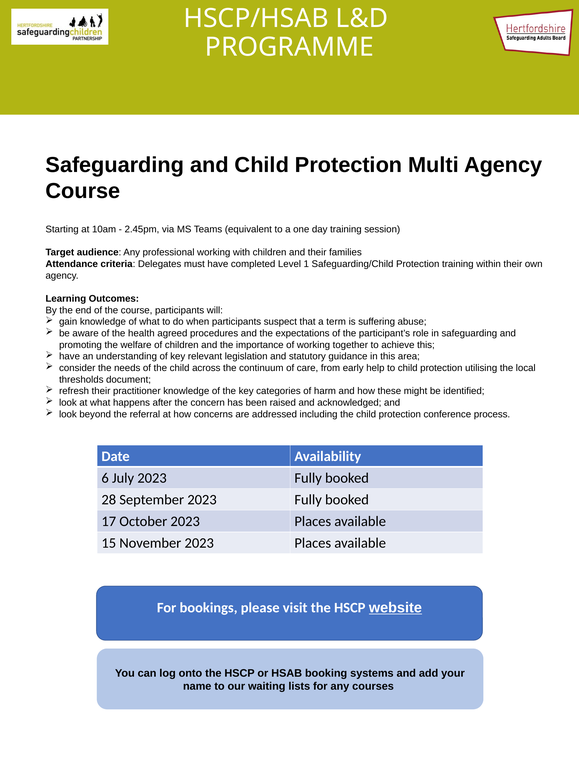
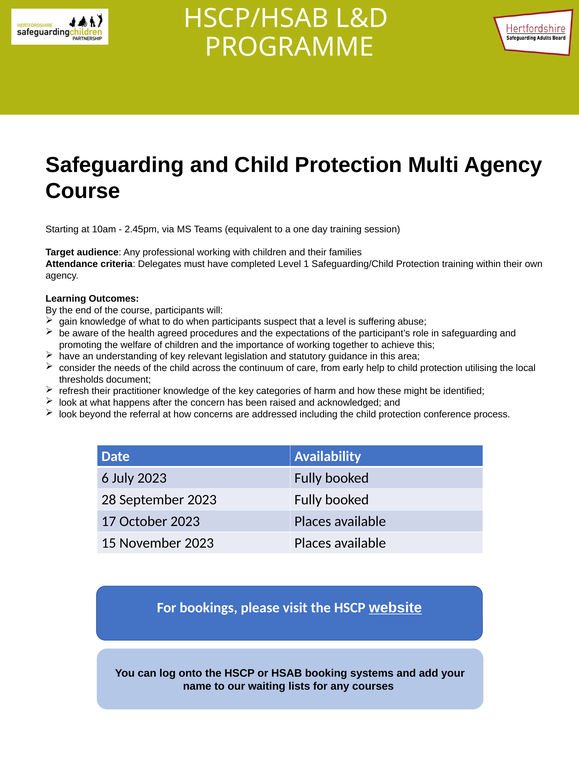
a term: term -> level (336, 322)
